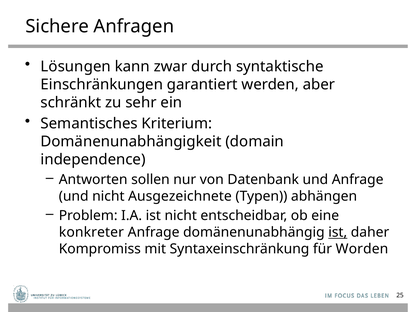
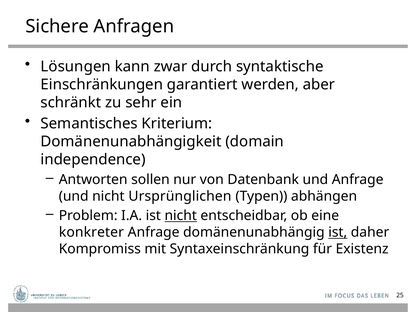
Ausgezeichnete: Ausgezeichnete -> Ursprünglichen (180, 196)
nicht underline: none -> present (181, 216)
Worden: Worden -> Existenz (362, 249)
